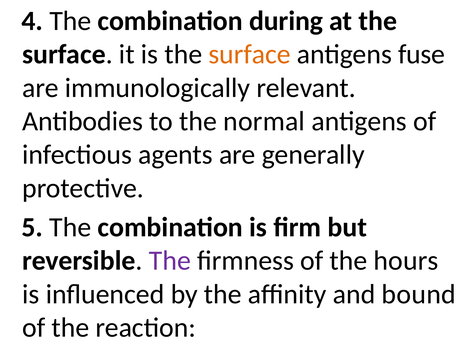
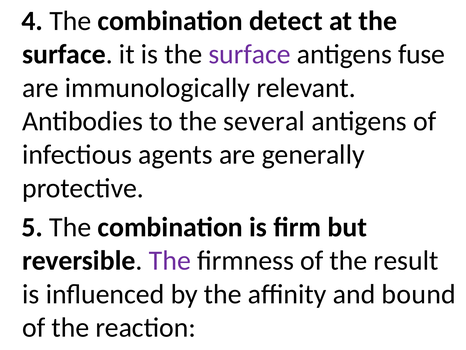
during: during -> detect (286, 21)
surface colour: orange -> purple (250, 54)
normal: normal -> several (264, 121)
hours: hours -> result (406, 260)
